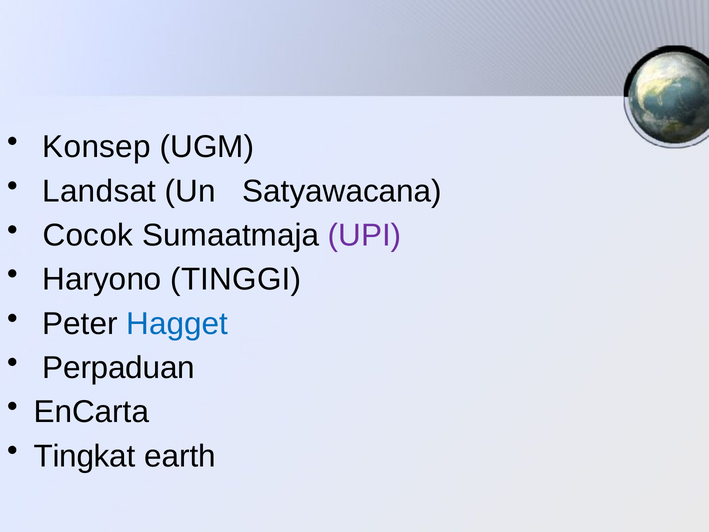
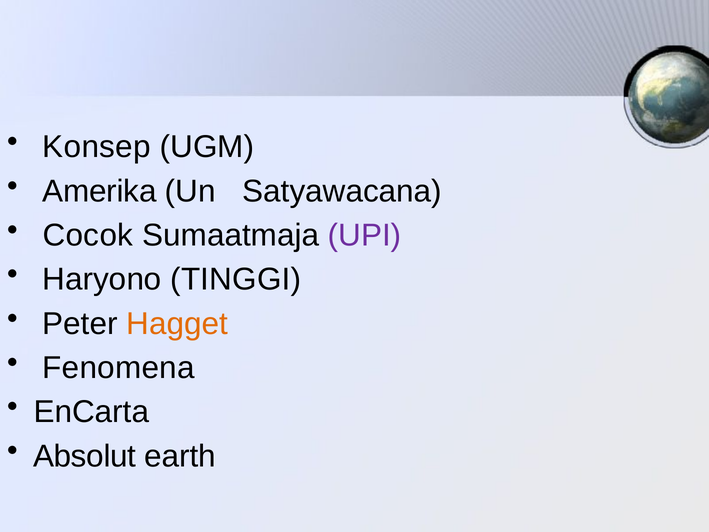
Landsat: Landsat -> Amerika (99, 191)
Hagget colour: blue -> orange (177, 324)
Perpaduan: Perpaduan -> Fenomena (119, 368)
Tingkat: Tingkat -> Absolut (85, 456)
